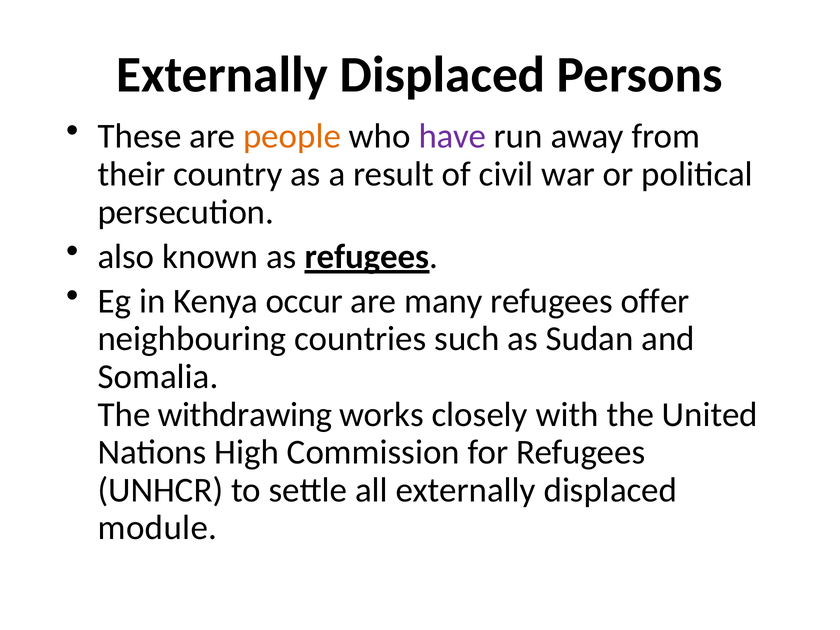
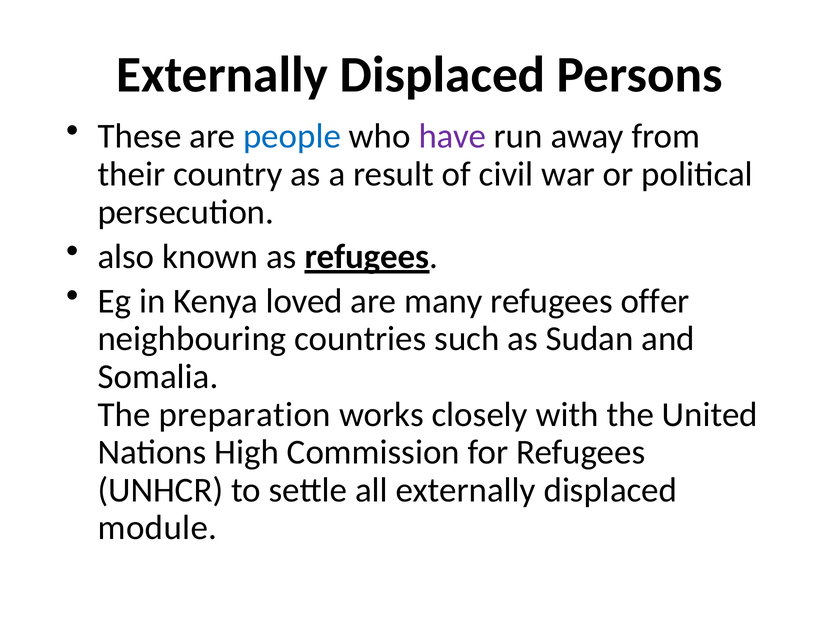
people colour: orange -> blue (292, 136)
occur: occur -> loved (304, 301)
withdrawing: withdrawing -> preparation (245, 414)
